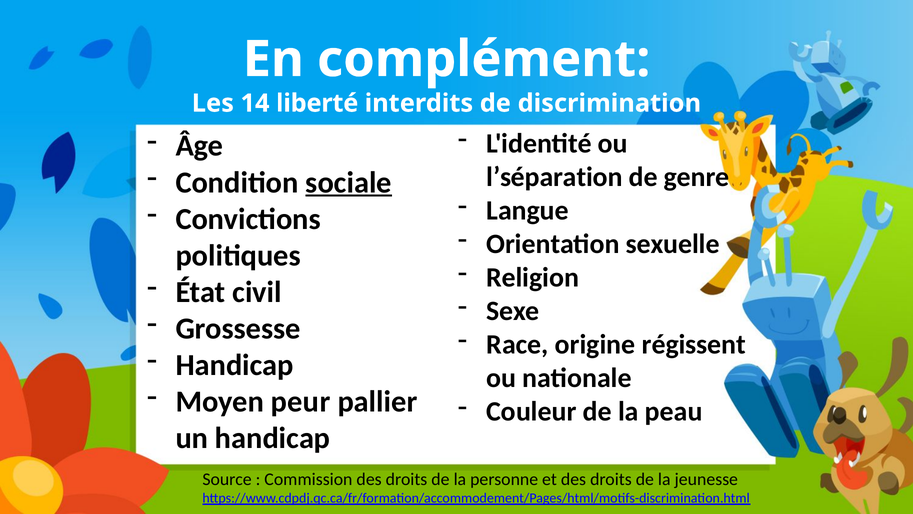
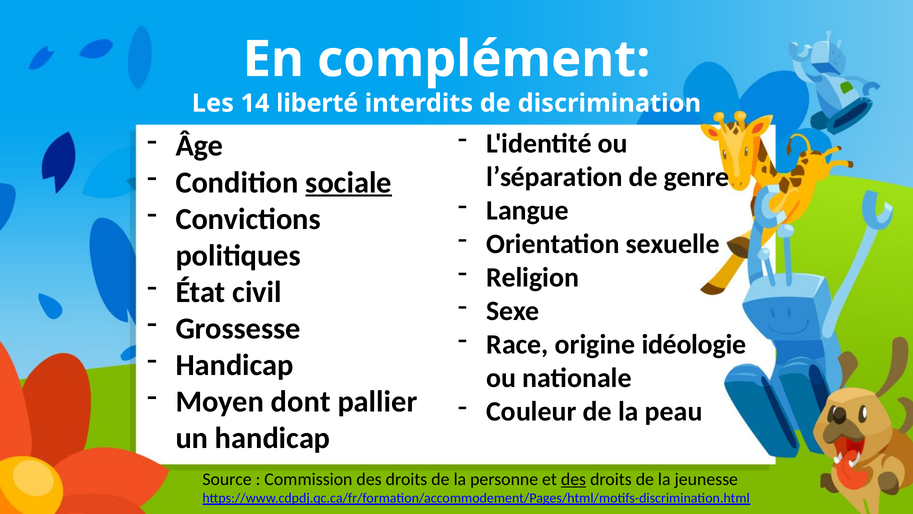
régissent: régissent -> idéologie (694, 344)
peur: peur -> dont (301, 401)
des underline: none -> present (573, 479)
